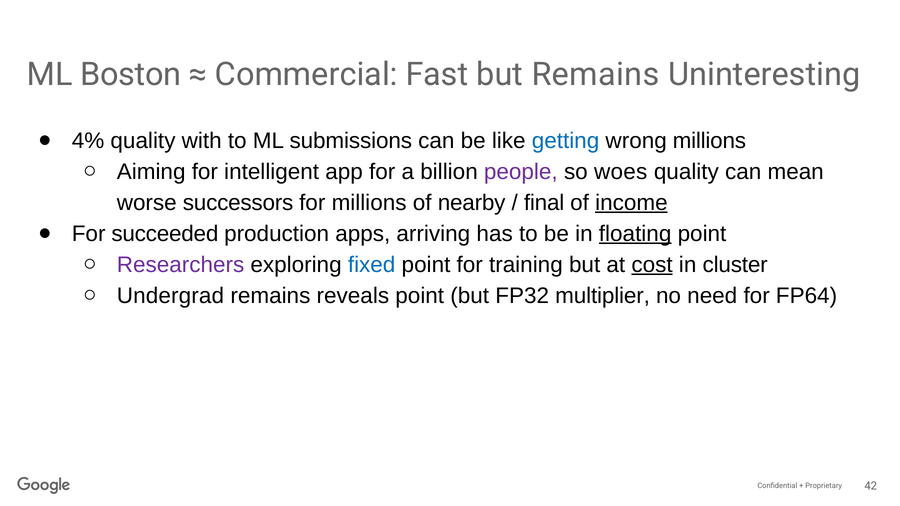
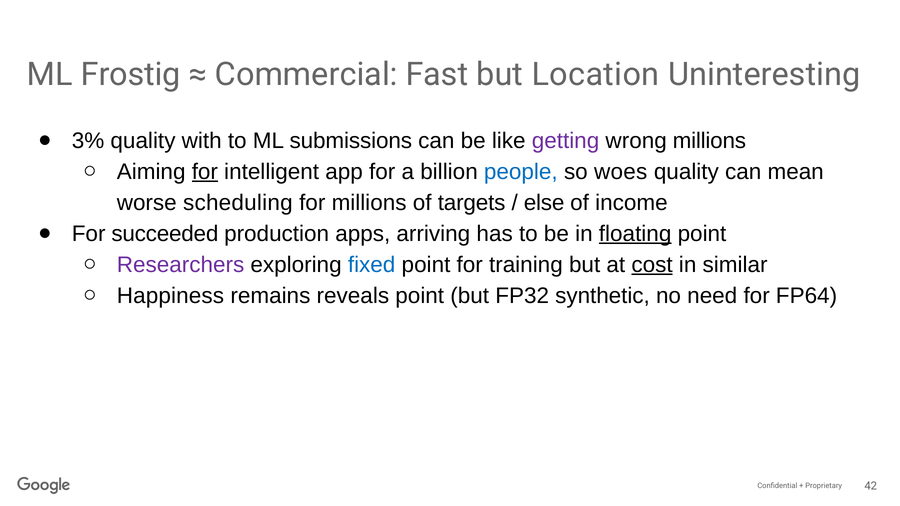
Boston: Boston -> Frostig (131, 75)
but Remains: Remains -> Location (595, 75)
4%: 4% -> 3% (88, 141)
getting colour: blue -> purple (566, 141)
for underline: none -> present (205, 172)
people colour: purple -> blue (521, 172)
successors: successors -> scheduling (238, 203)
nearby: nearby -> targets (472, 203)
final: final -> else (544, 203)
income underline: present -> none (631, 203)
cluster: cluster -> similar (735, 265)
Undergrad: Undergrad -> Happiness (170, 296)
multiplier: multiplier -> synthetic (602, 296)
